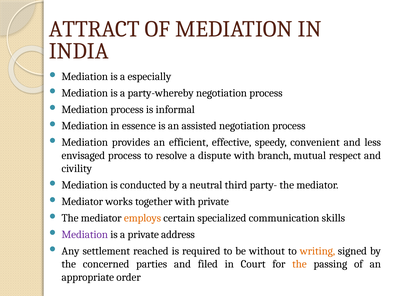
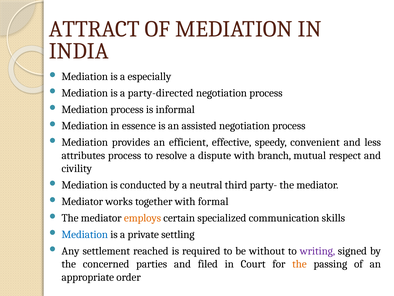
party-whereby: party-whereby -> party-directed (161, 93)
envisaged: envisaged -> attributes (83, 155)
with private: private -> formal (213, 201)
Mediation colour: purple -> blue (85, 234)
address: address -> settling (178, 234)
writing colour: orange -> purple (317, 250)
